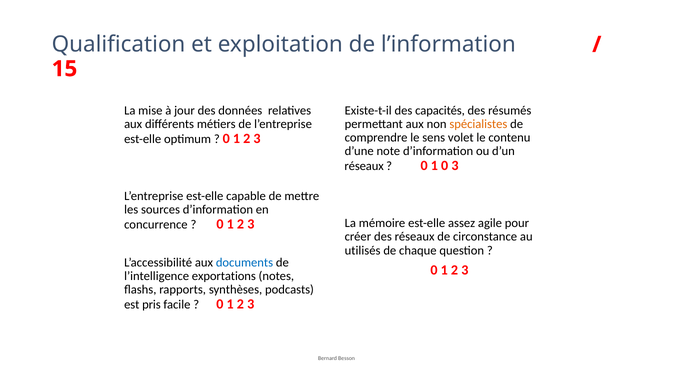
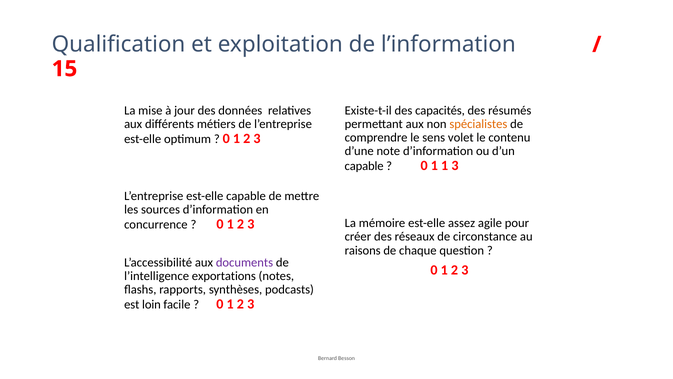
réseaux: réseaux -> capable (364, 166)
1 0: 0 -> 1 (445, 165)
utilisés: utilisés -> raisons (363, 250)
documents colour: blue -> purple (244, 262)
pris: pris -> loin (151, 304)
